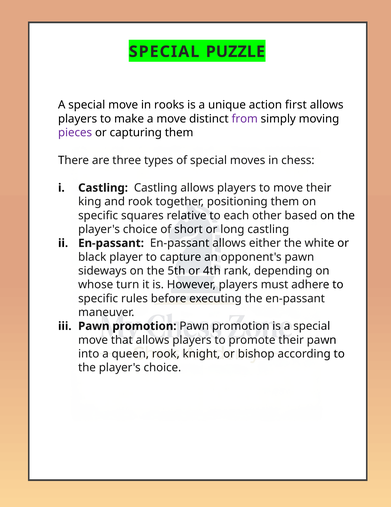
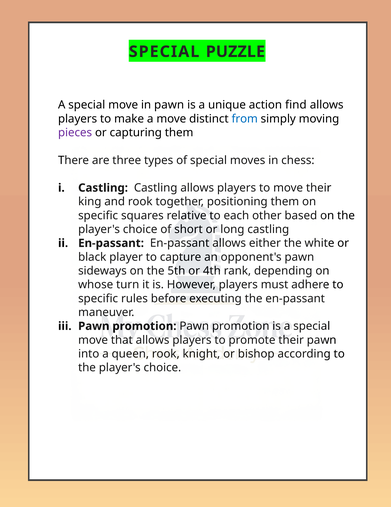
rooks: rooks -> pawn (169, 105)
first: first -> find (296, 105)
from colour: purple -> blue (245, 118)
